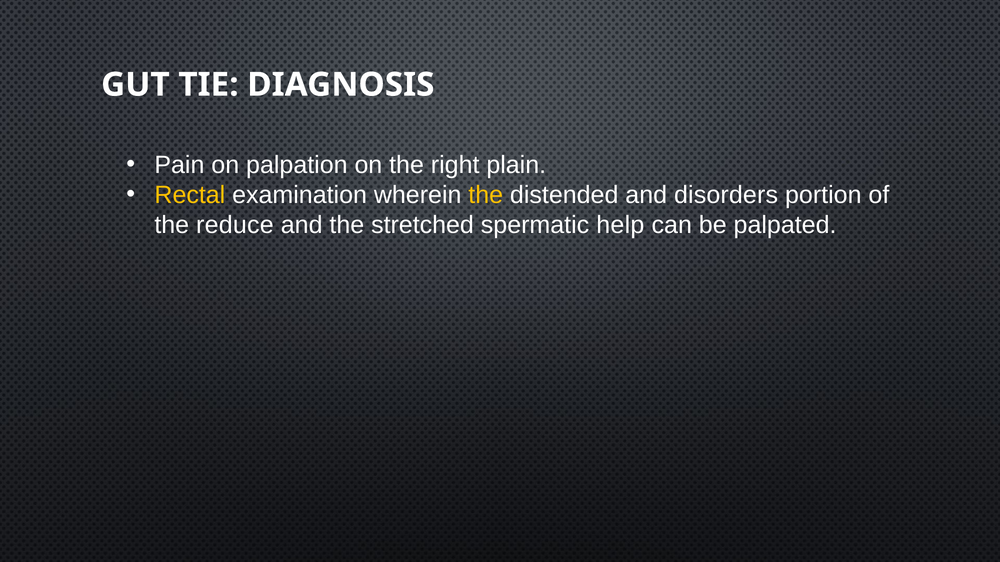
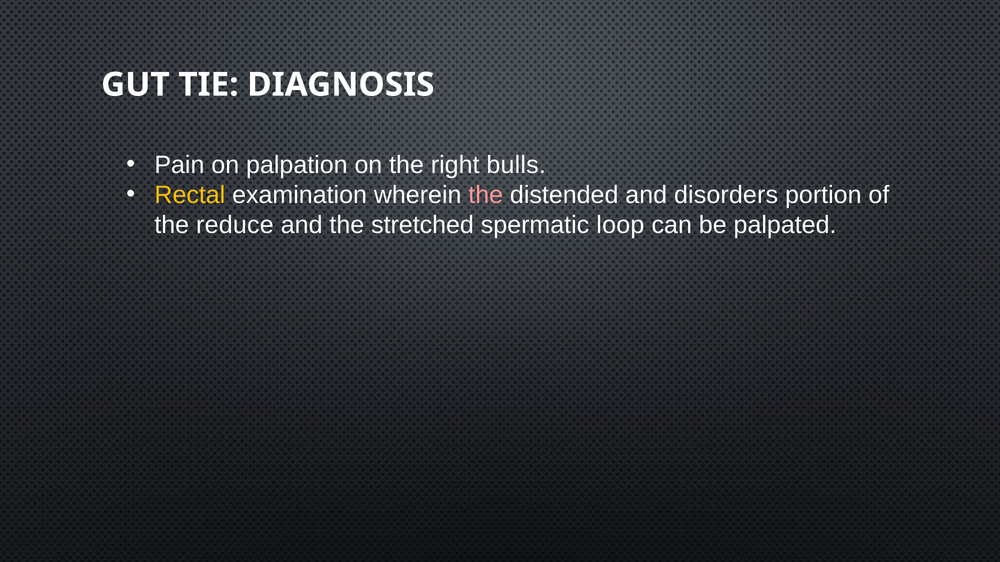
plain: plain -> bulls (516, 165)
the colour: yellow -> pink (486, 195)
help: help -> loop (620, 225)
